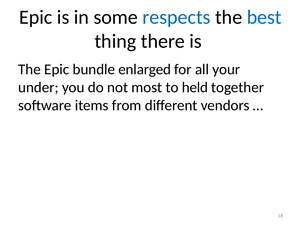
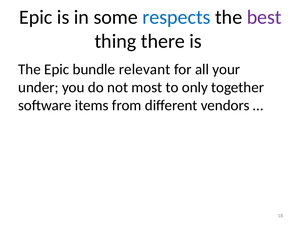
best colour: blue -> purple (264, 17)
enlarged: enlarged -> relevant (145, 69)
held: held -> only (195, 87)
